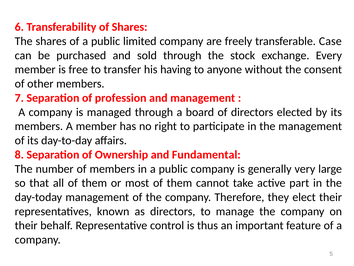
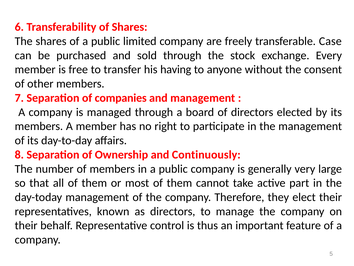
profession: profession -> companies (121, 98)
Fundamental: Fundamental -> Continuously (206, 154)
